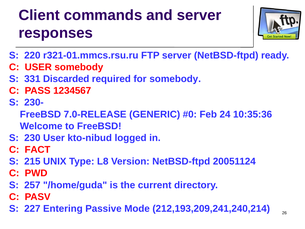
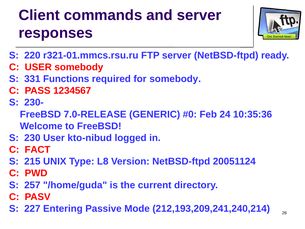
Discarded: Discarded -> Functions (66, 79)
